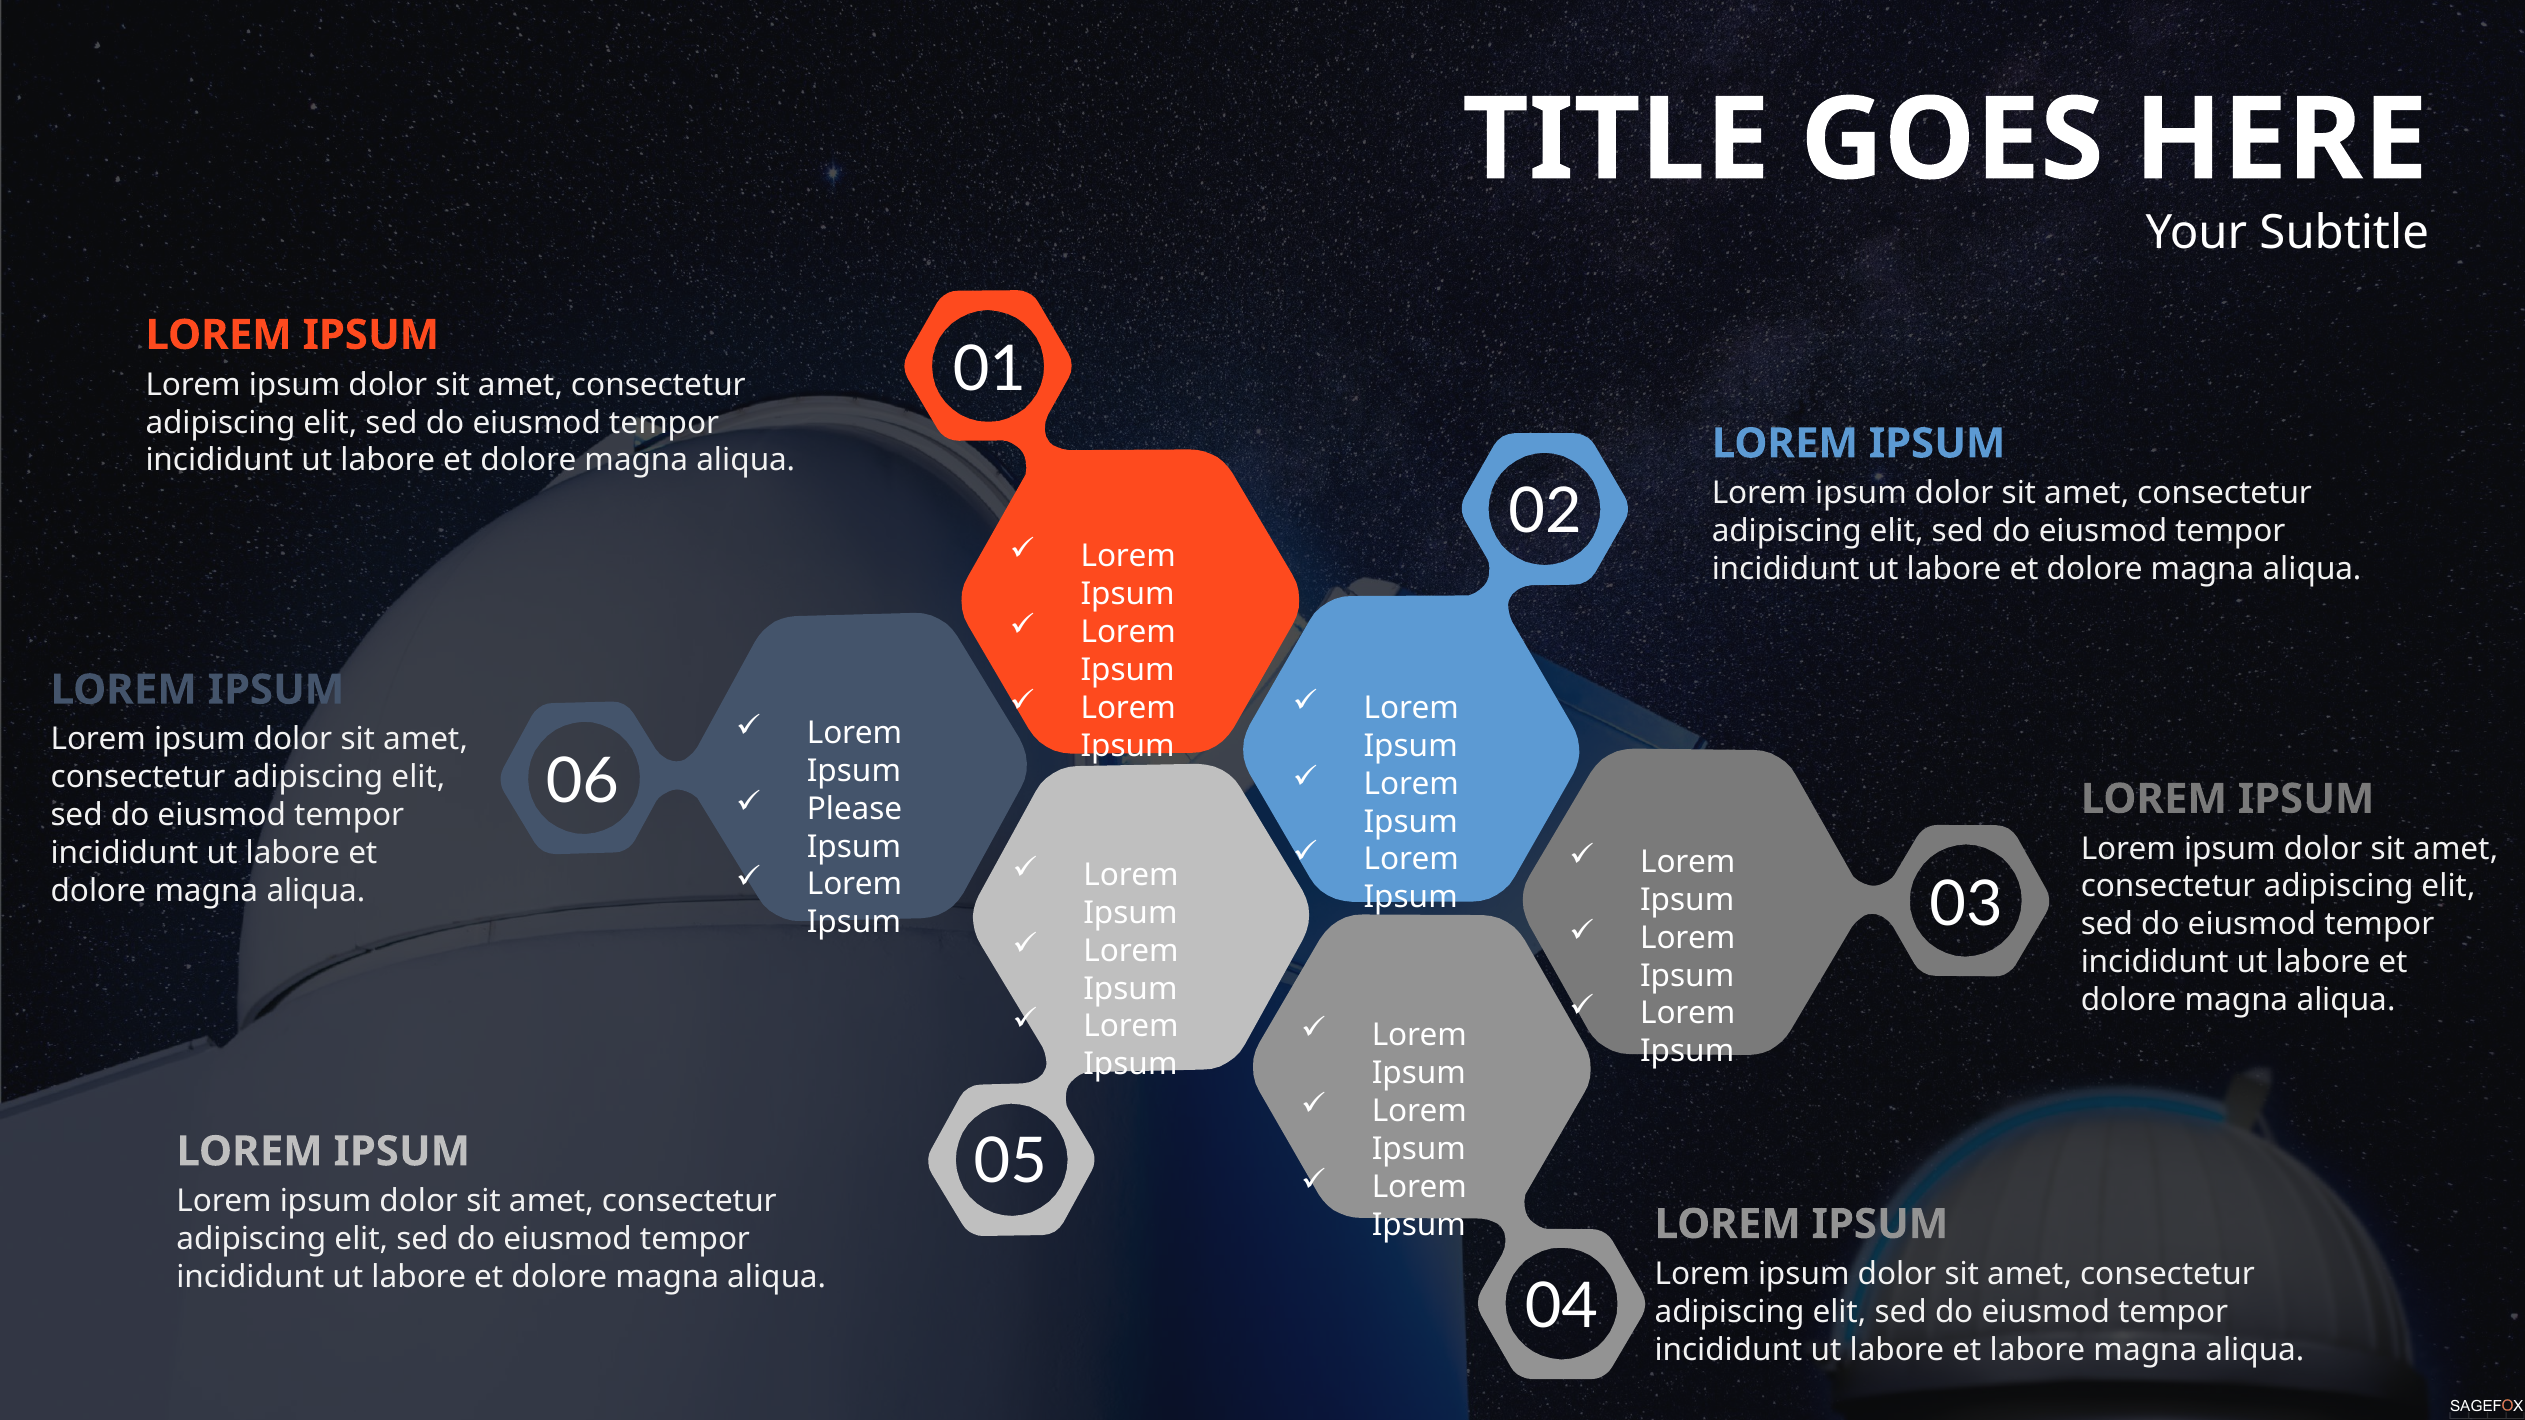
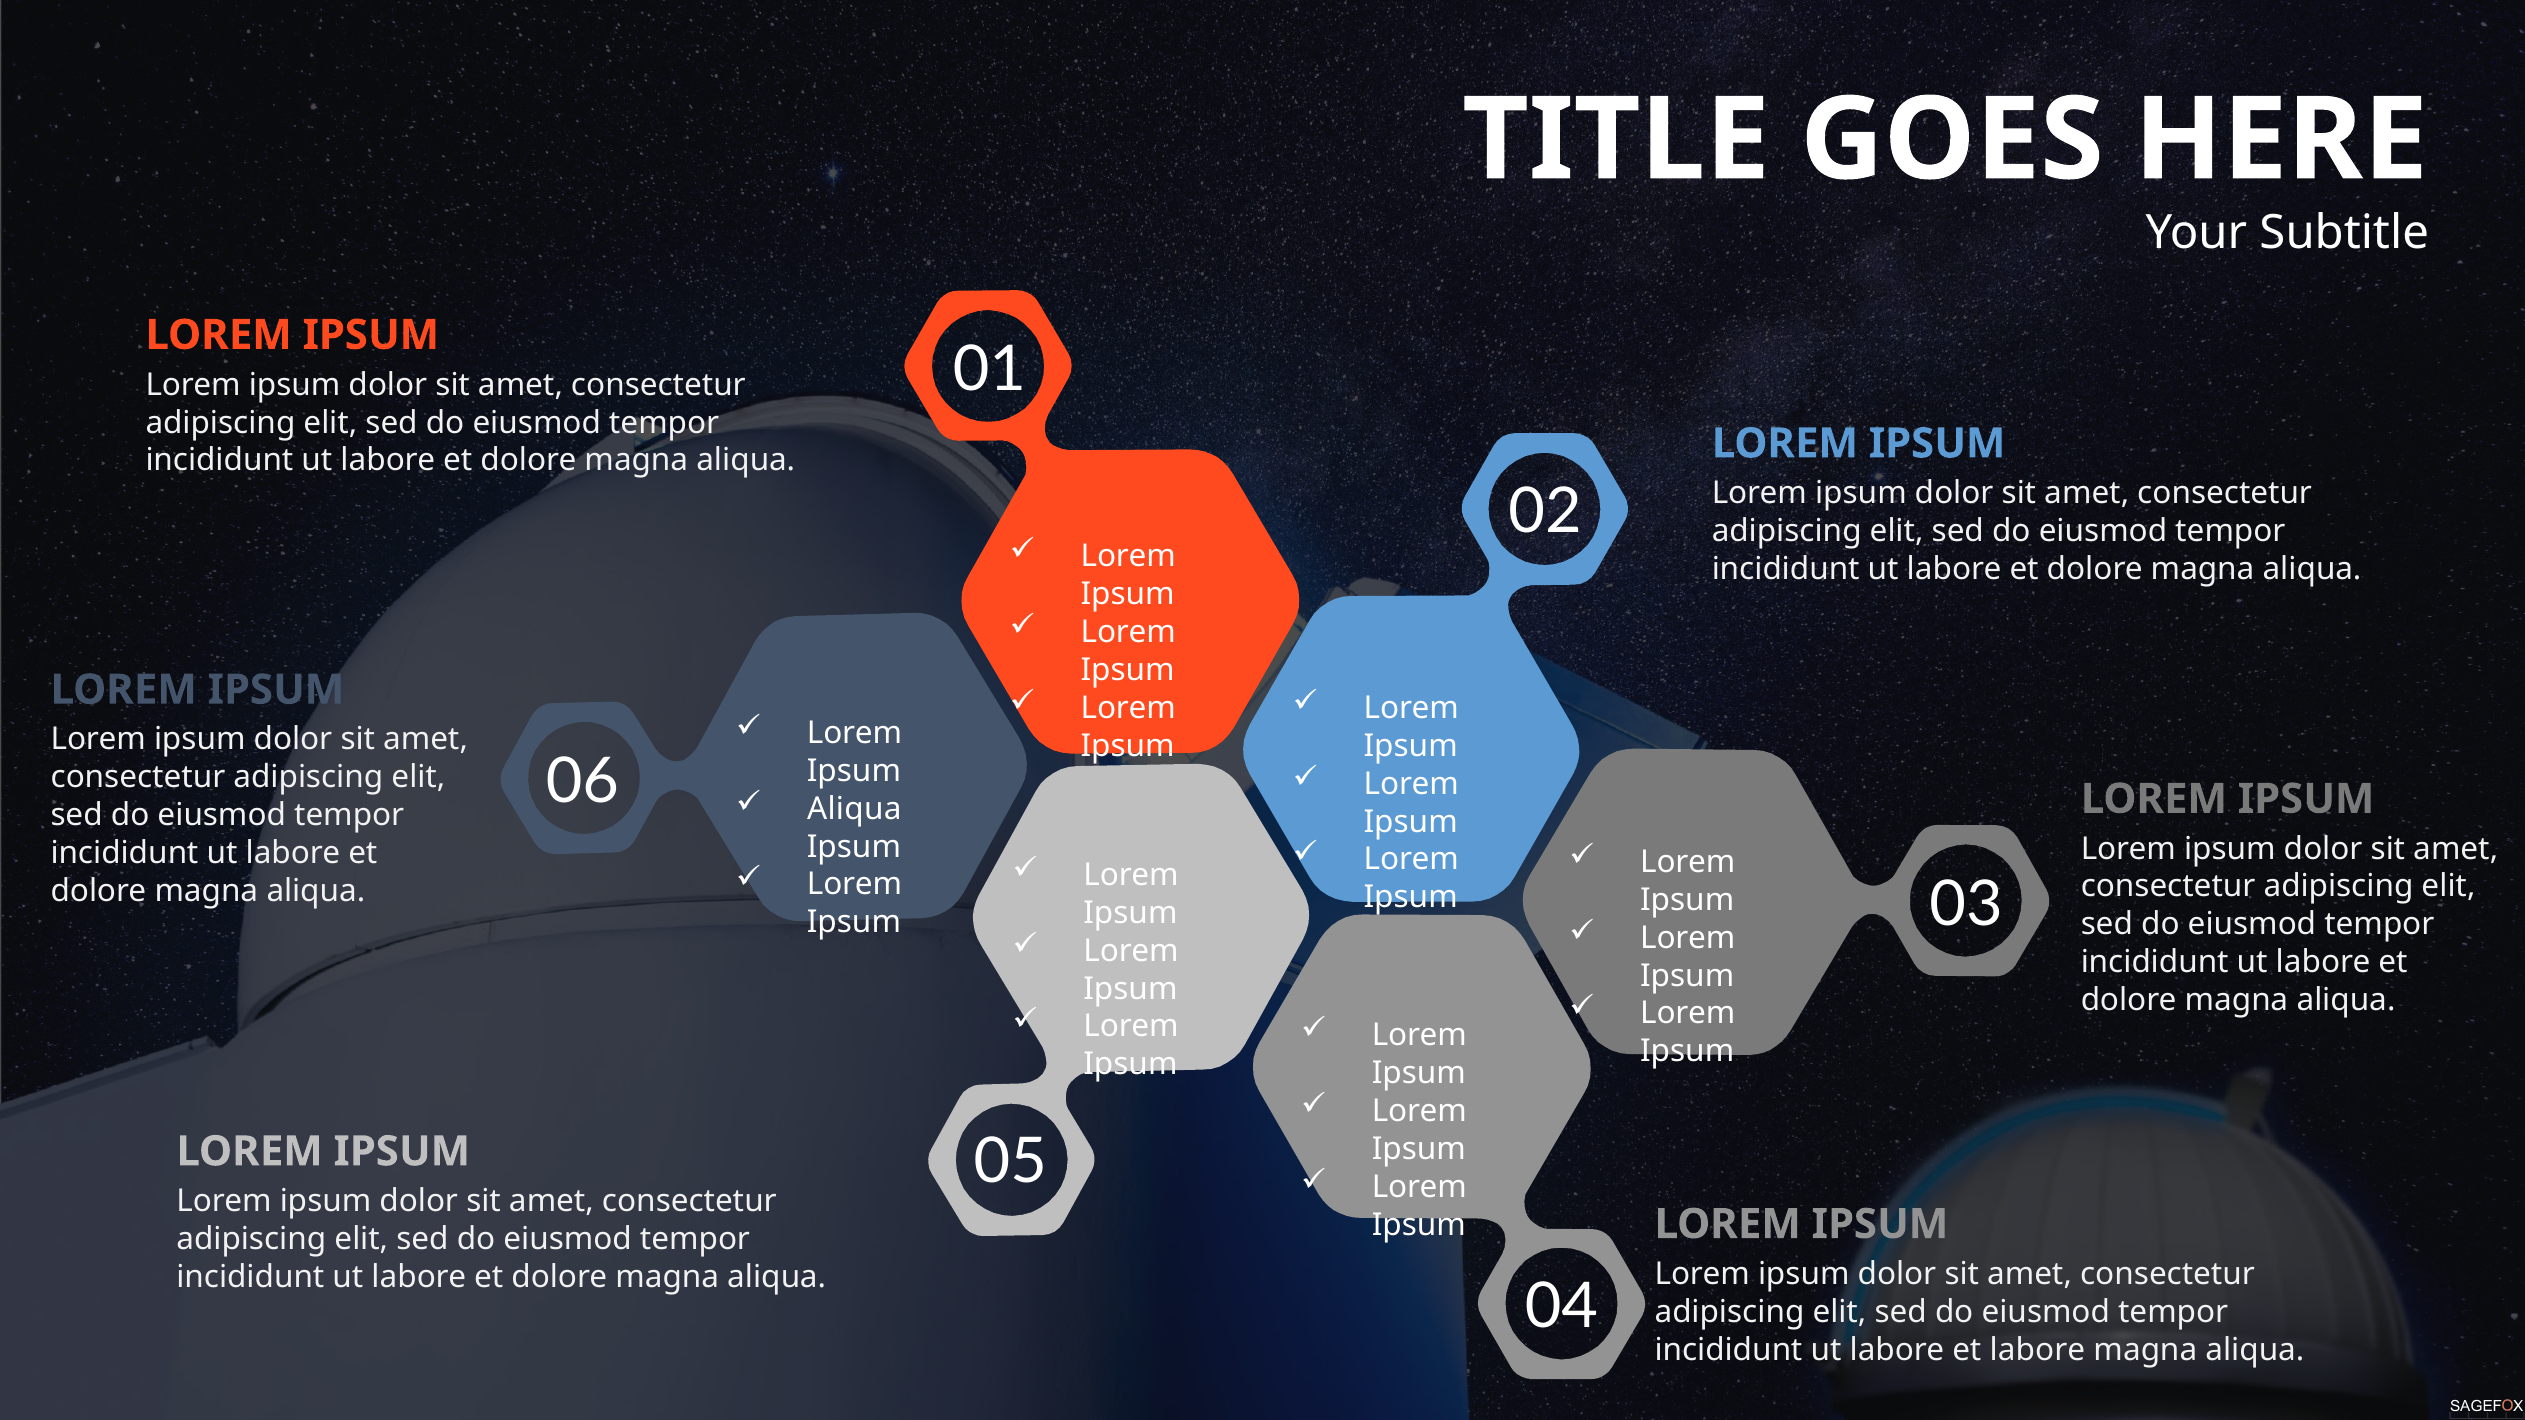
Please: Please -> Aliqua (854, 809)
